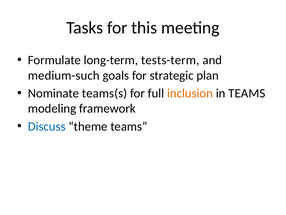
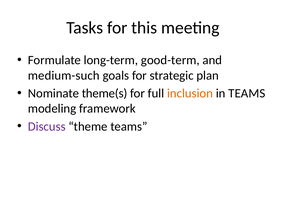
tests-term: tests-term -> good-term (170, 60)
teams(s: teams(s -> theme(s (105, 93)
Discuss colour: blue -> purple (47, 126)
